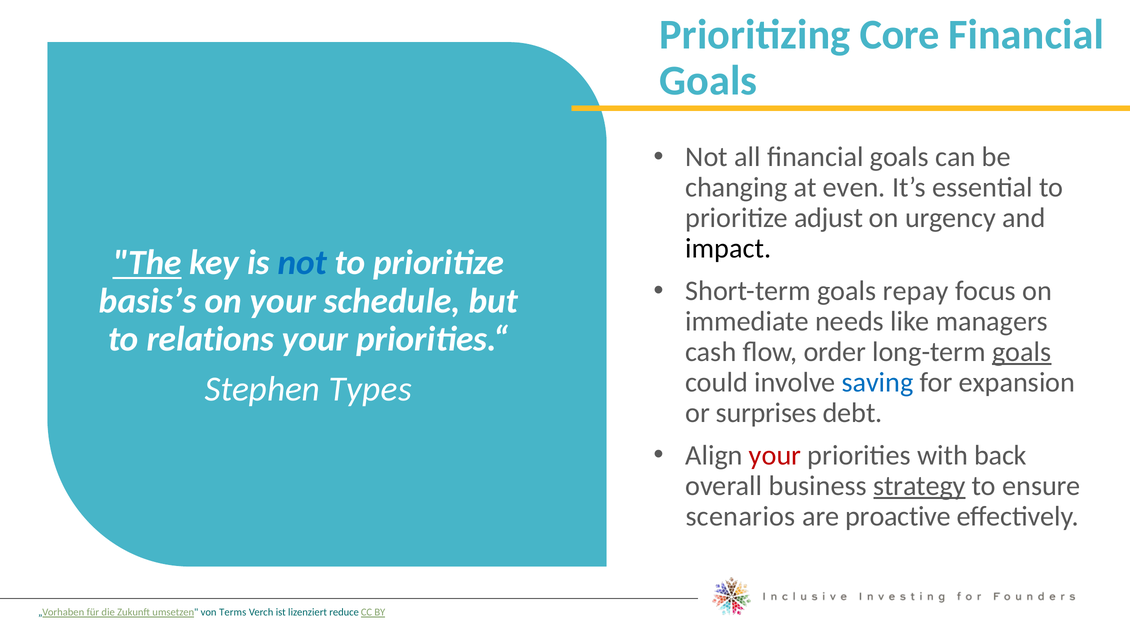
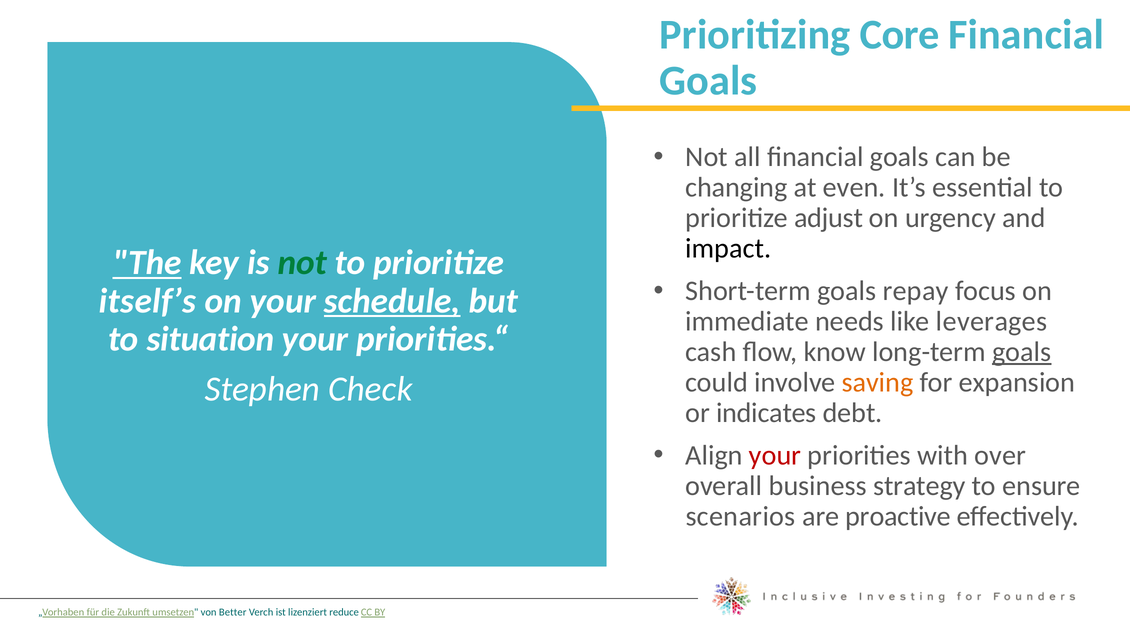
not colour: blue -> green (302, 263)
basis’s: basis’s -> itself’s (148, 301)
schedule underline: none -> present (392, 301)
managers: managers -> leverages (992, 321)
relations: relations -> situation (210, 339)
order: order -> know (835, 352)
saving colour: blue -> orange (878, 382)
Types: Types -> Check (370, 389)
surprises: surprises -> indicates (766, 413)
back: back -> over (1000, 455)
strategy underline: present -> none (919, 485)
Terms: Terms -> Better (233, 612)
